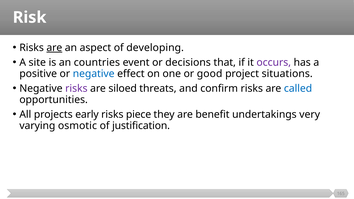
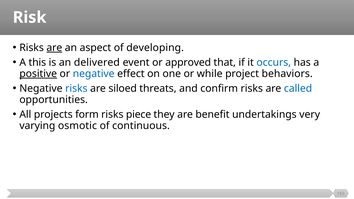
site: site -> this (37, 63)
countries: countries -> delivered (97, 63)
decisions: decisions -> approved (188, 63)
occurs colour: purple -> blue (274, 63)
positive underline: none -> present (38, 74)
good: good -> while (210, 74)
situations: situations -> behaviors (287, 74)
risks colour: purple -> blue (76, 89)
early: early -> form (87, 115)
justification: justification -> continuous (141, 126)
